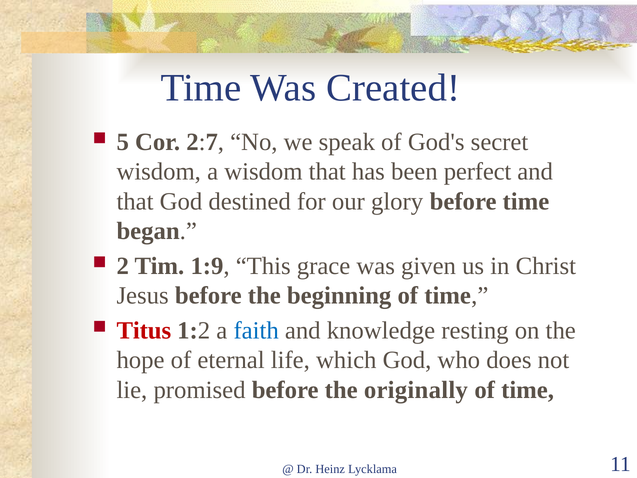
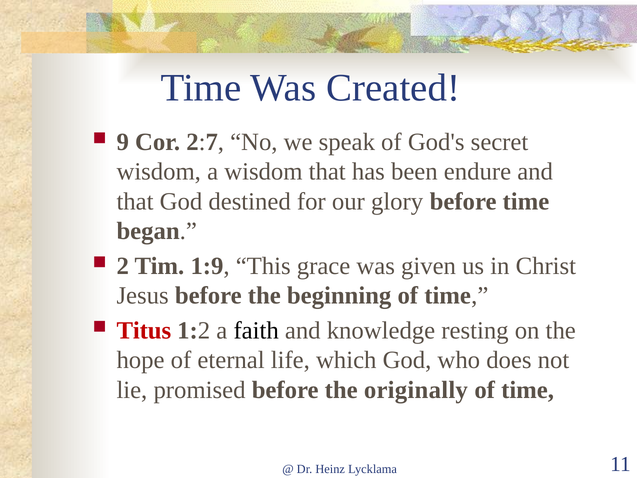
5: 5 -> 9 (123, 142)
perfect: perfect -> endure (477, 172)
faith colour: blue -> black (256, 330)
